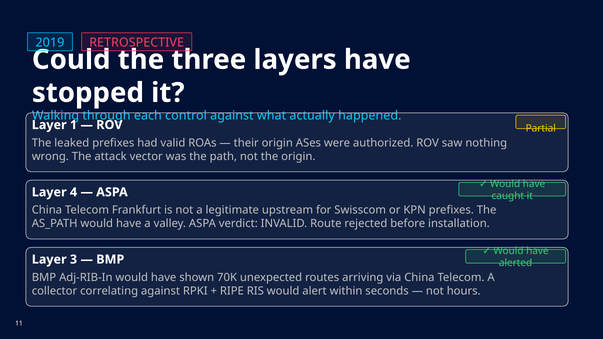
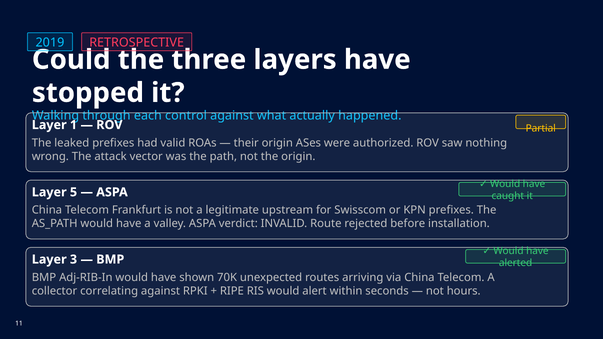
4: 4 -> 5 (74, 192)
